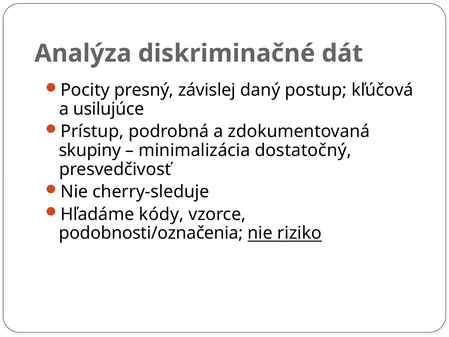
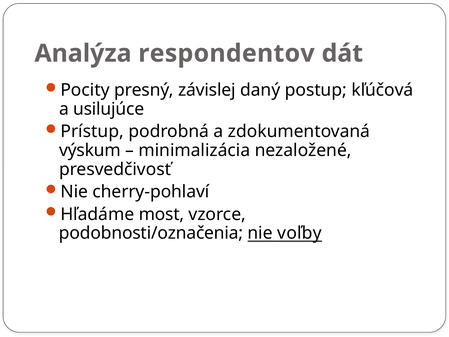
diskriminačné: diskriminačné -> respondentov (226, 53)
skupiny: skupiny -> výskum (90, 150)
dostatočný: dostatočný -> nezaložené (303, 150)
cherry-sleduje: cherry-sleduje -> cherry-pohlaví (151, 192)
kódy: kódy -> most (161, 214)
riziko: riziko -> voľby (299, 233)
